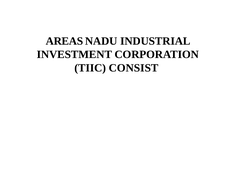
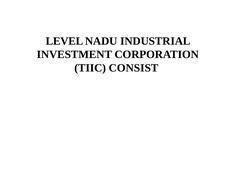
AREAS: AREAS -> LEVEL (64, 41)
